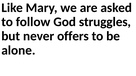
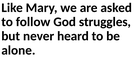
offers: offers -> heard (73, 36)
